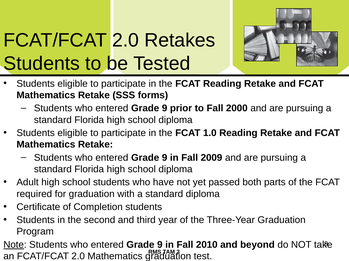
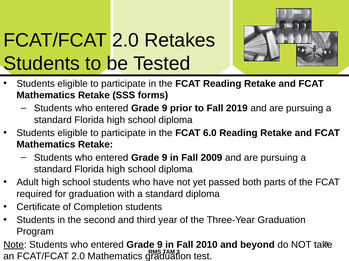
2000: 2000 -> 2019 (237, 109)
1.0: 1.0 -> 6.0 (210, 133)
